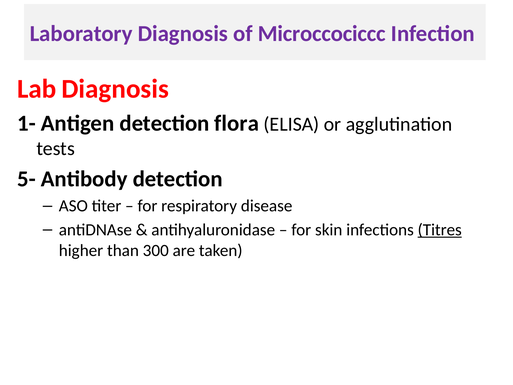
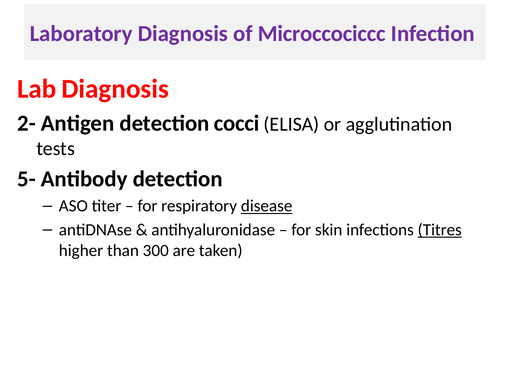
1-: 1- -> 2- (26, 123)
flora: flora -> cocci (237, 123)
disease underline: none -> present (267, 206)
